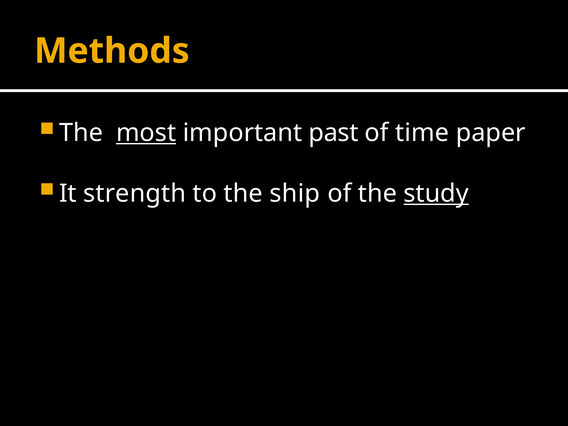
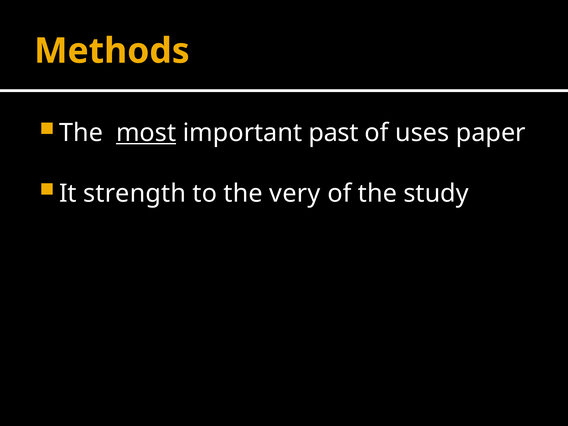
time: time -> uses (422, 133)
ship: ship -> very (295, 193)
study underline: present -> none (436, 193)
